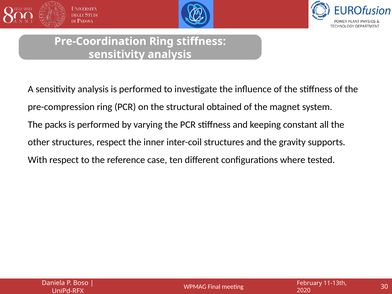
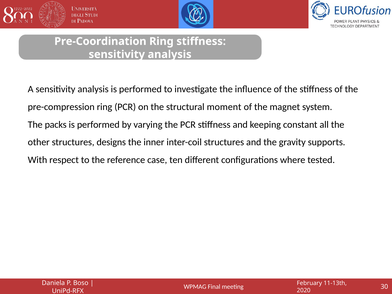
obtained: obtained -> moment (224, 107)
structures respect: respect -> designs (111, 142)
